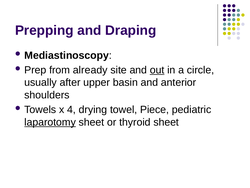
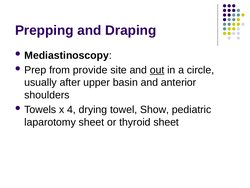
already: already -> provide (90, 70)
Piece: Piece -> Show (155, 109)
laparotomy underline: present -> none (50, 122)
